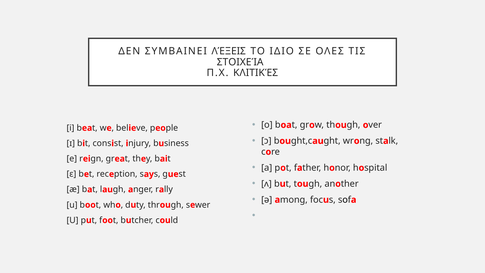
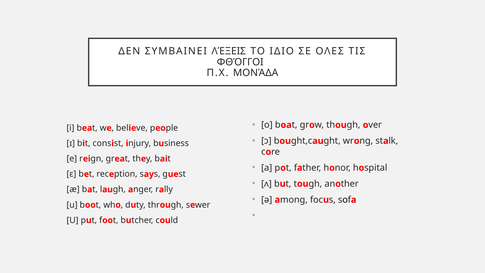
ΣΤΟΙΧΕΊΑ: ΣΤΟΙΧΕΊΑ -> ΦΘΌΓΓΟΙ (240, 62)
ΚΛΙΤΙΚΈΣ: ΚΛΙΤΙΚΈΣ -> ΜΟΝΆΔΑ (256, 73)
